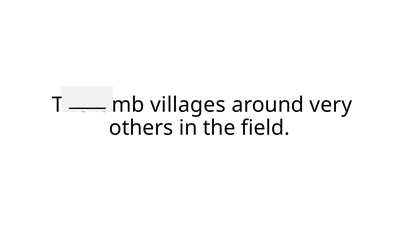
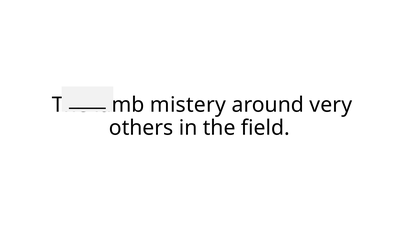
villages: villages -> mistery (188, 105)
